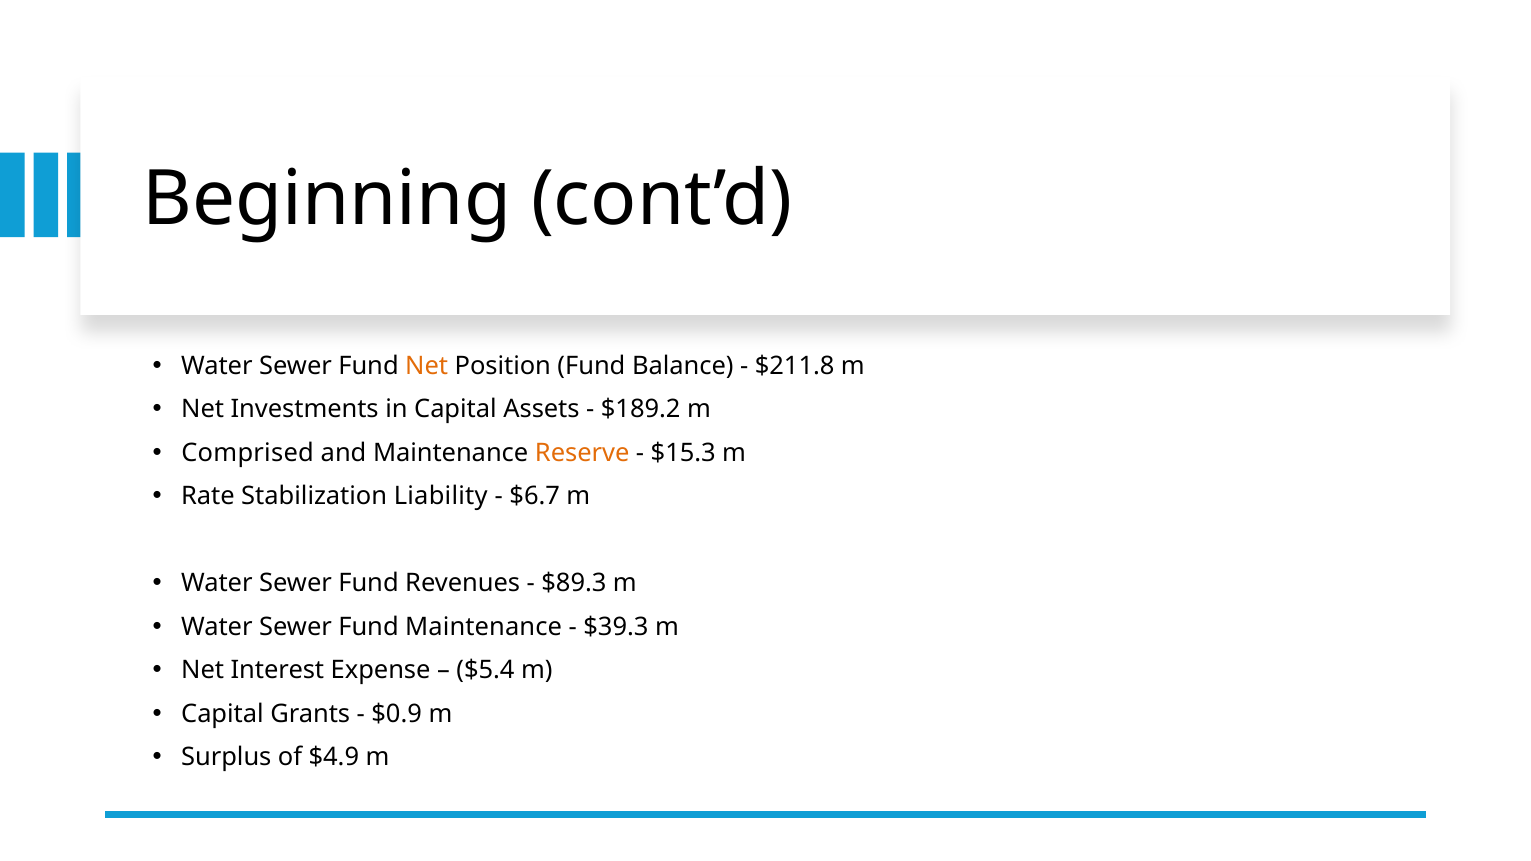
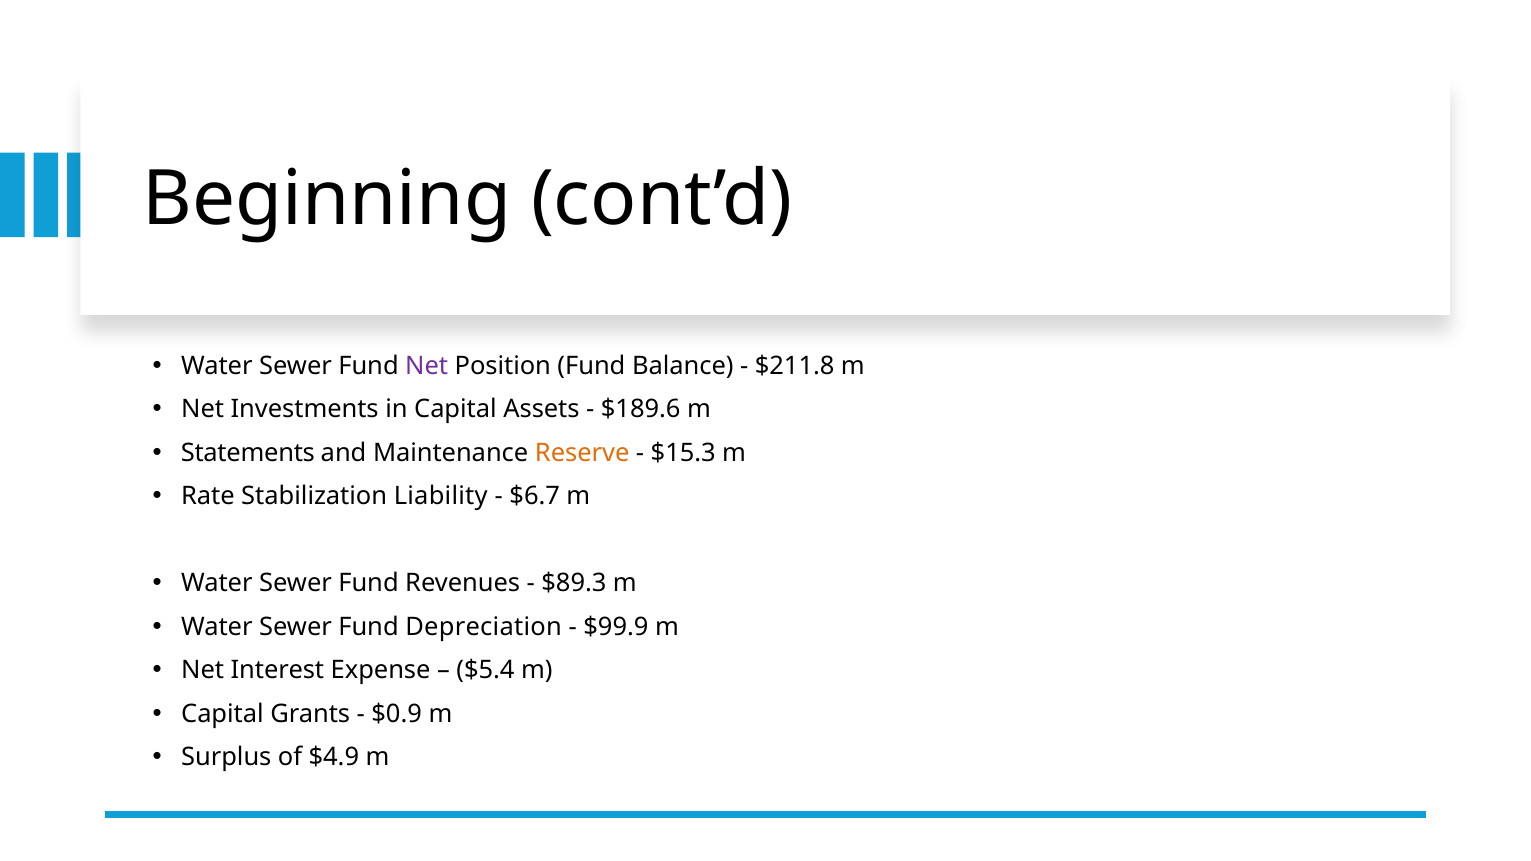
Net colour: orange -> purple (427, 366)
$189.2: $189.2 -> $189.6 (641, 409)
Comprised: Comprised -> Statements (248, 453)
Fund Maintenance: Maintenance -> Depreciation (484, 627)
$39.3: $39.3 -> $99.9 (616, 627)
